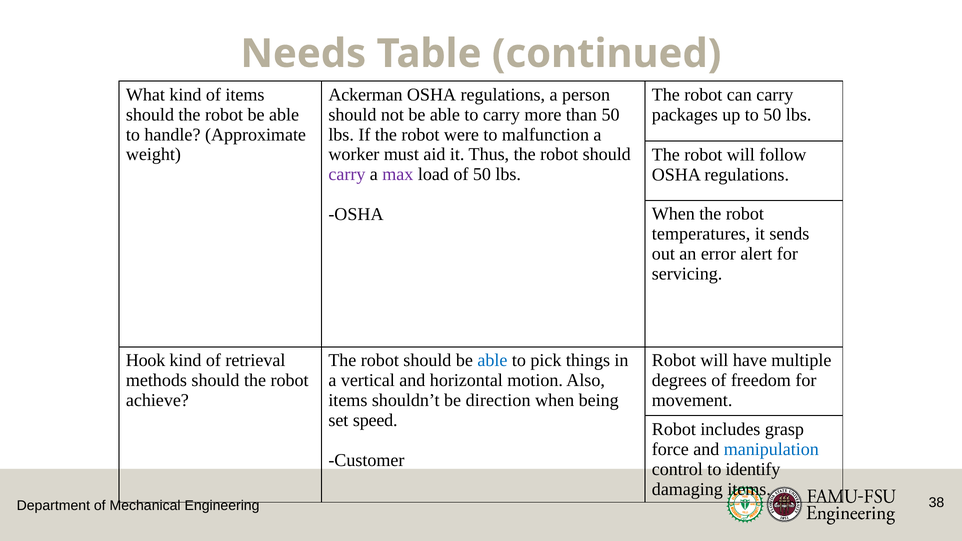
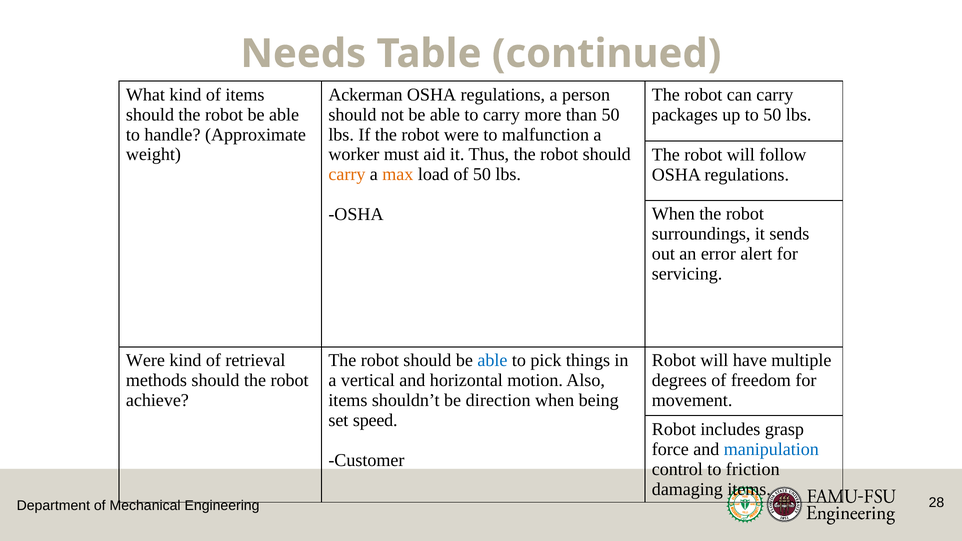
carry colour: purple -> orange (347, 175)
max colour: purple -> orange (398, 175)
temperatures: temperatures -> surroundings (701, 234)
Hook: Hook -> Were (145, 361)
identify: identify -> friction (753, 469)
38: 38 -> 28 (936, 503)
